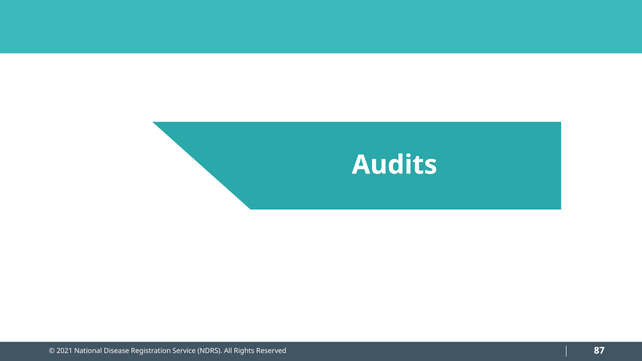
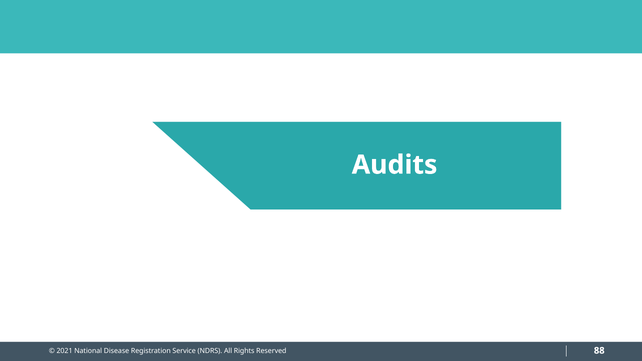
87: 87 -> 88 (599, 351)
